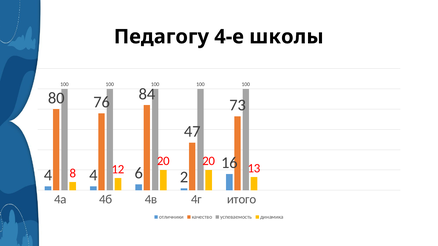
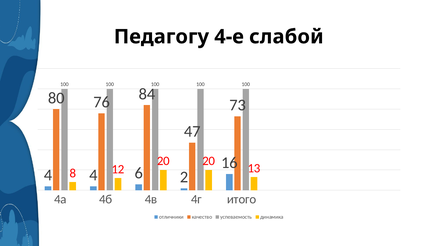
школы: школы -> слабой (286, 37)
